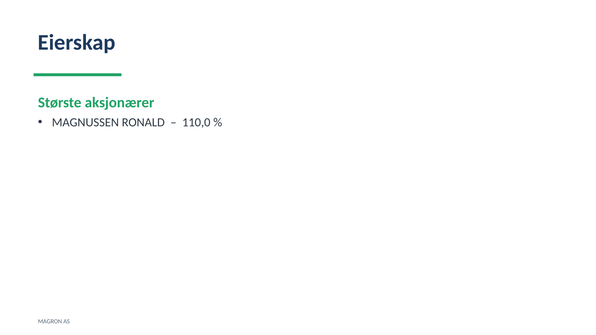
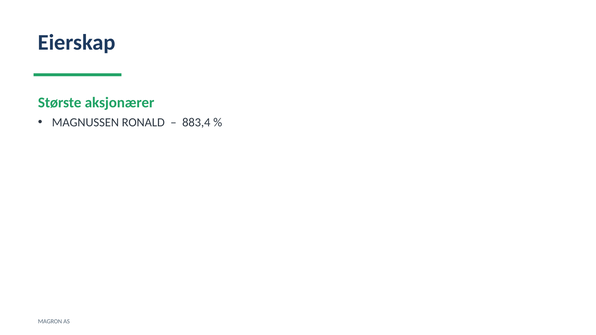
110,0: 110,0 -> 883,4 (196, 123)
